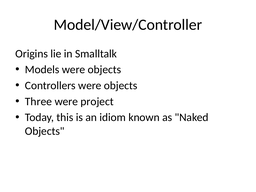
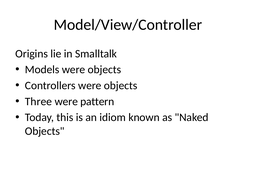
project: project -> pattern (97, 102)
